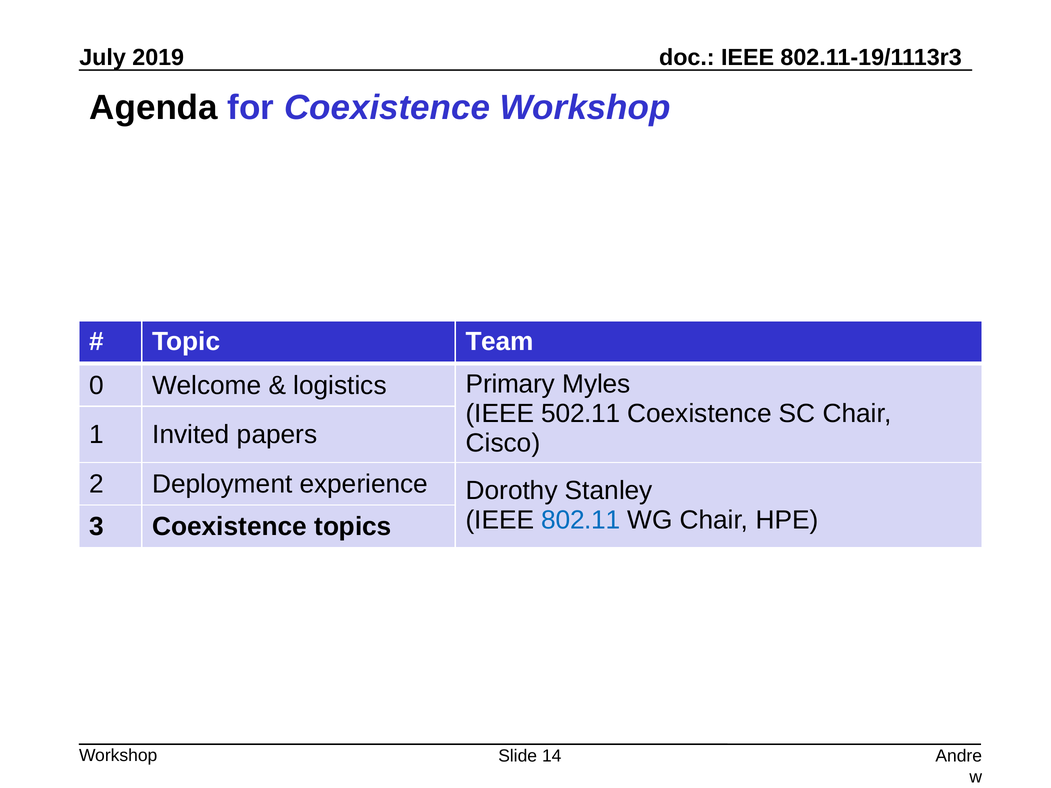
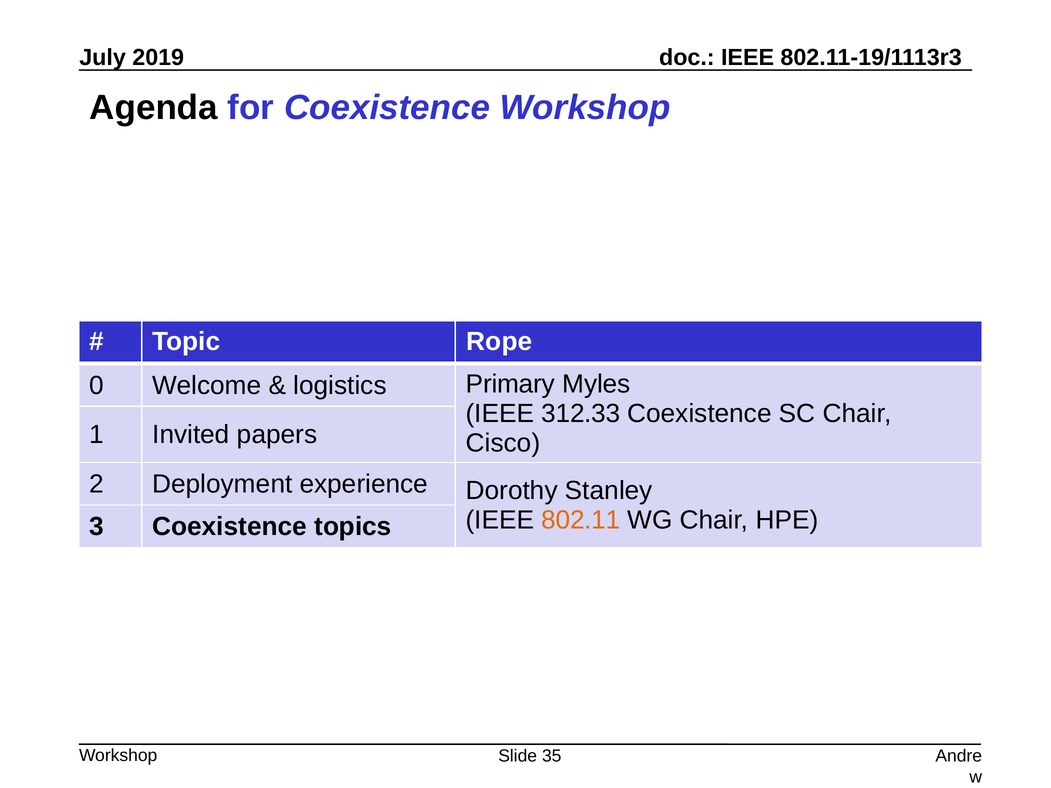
Team: Team -> Rope (499, 342)
502.11: 502.11 -> 312.33 (581, 414)
802.11 colour: blue -> orange (581, 520)
14: 14 -> 35 (552, 756)
